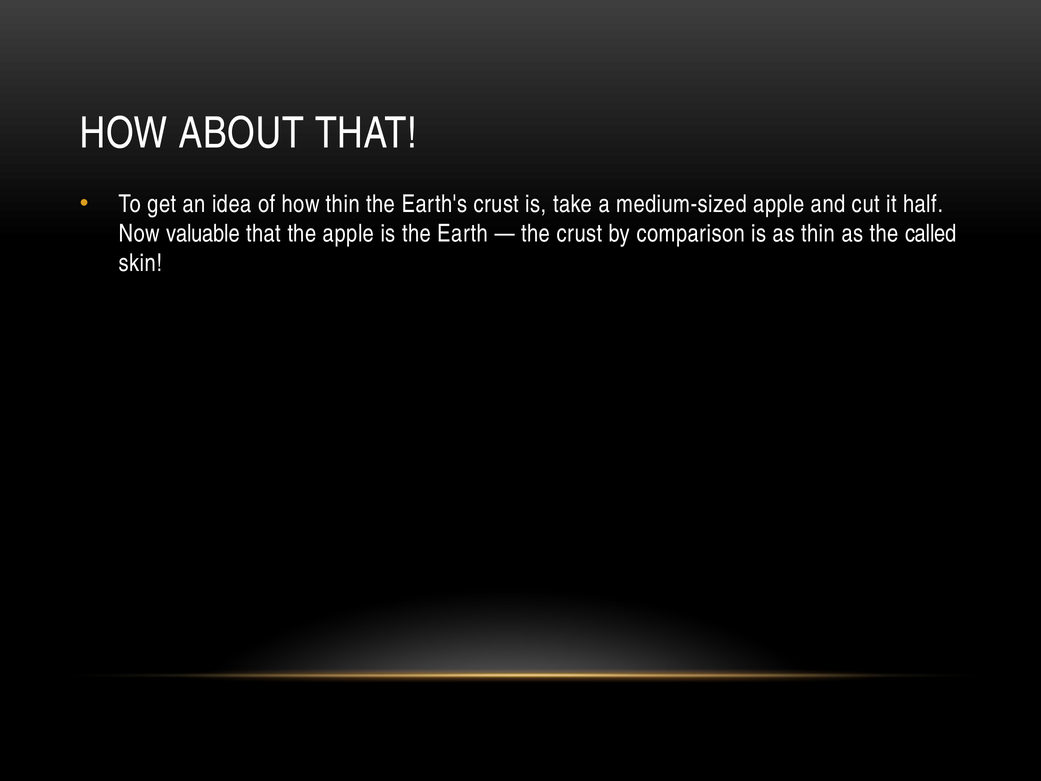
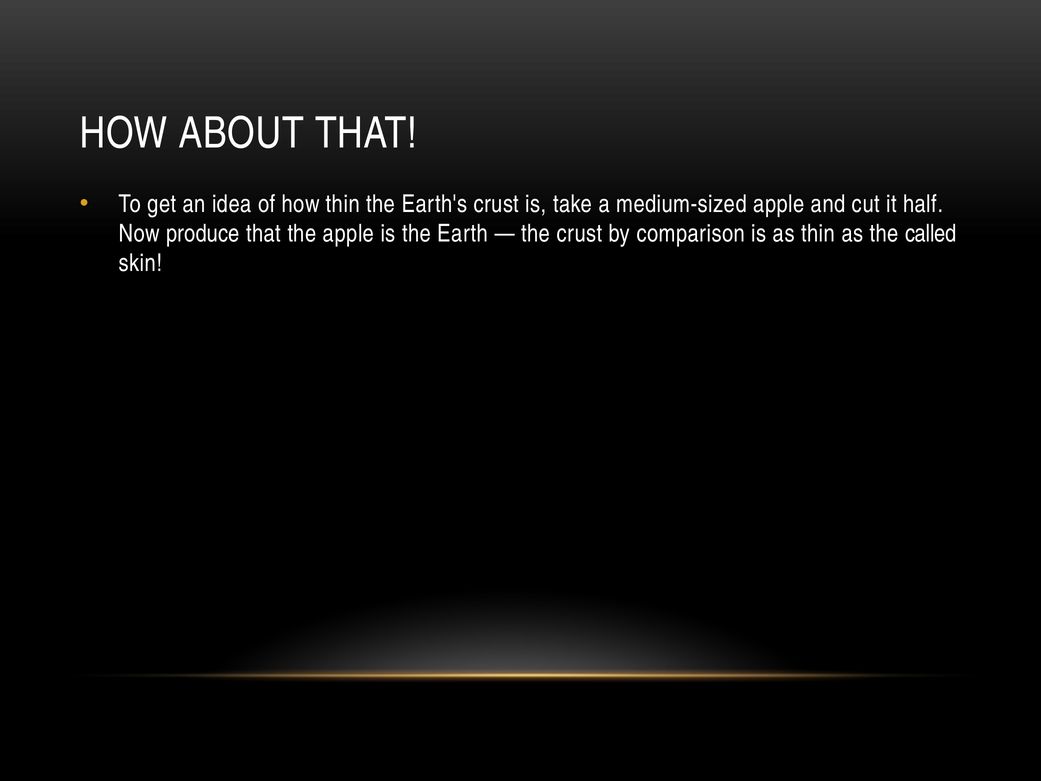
valuable: valuable -> produce (203, 233)
